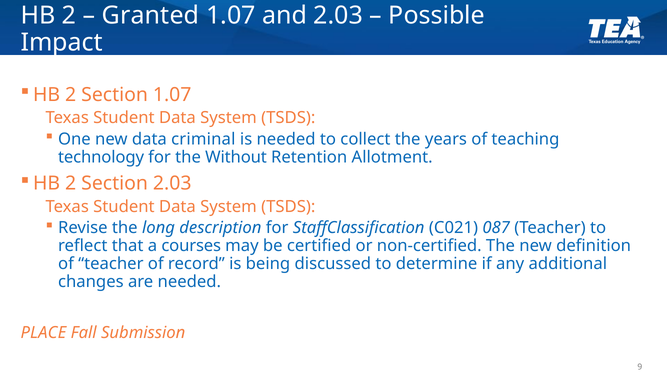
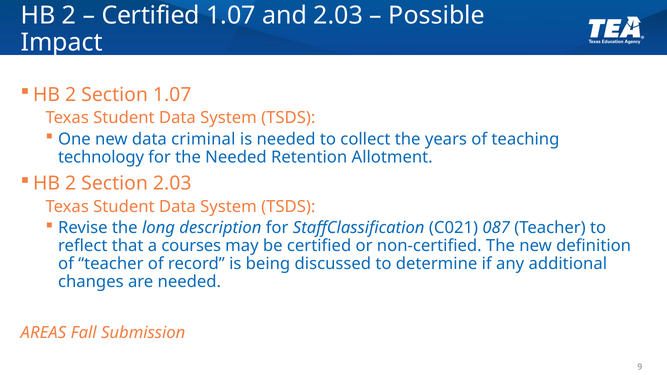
Granted: Granted -> Certified (151, 16)
the Without: Without -> Needed (236, 157)
PLACE: PLACE -> AREAS (43, 333)
